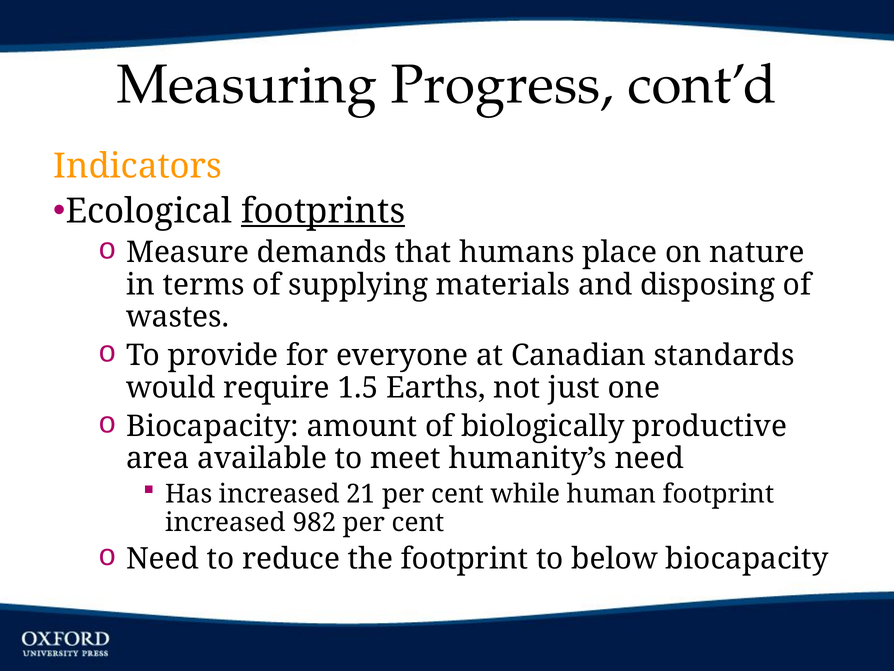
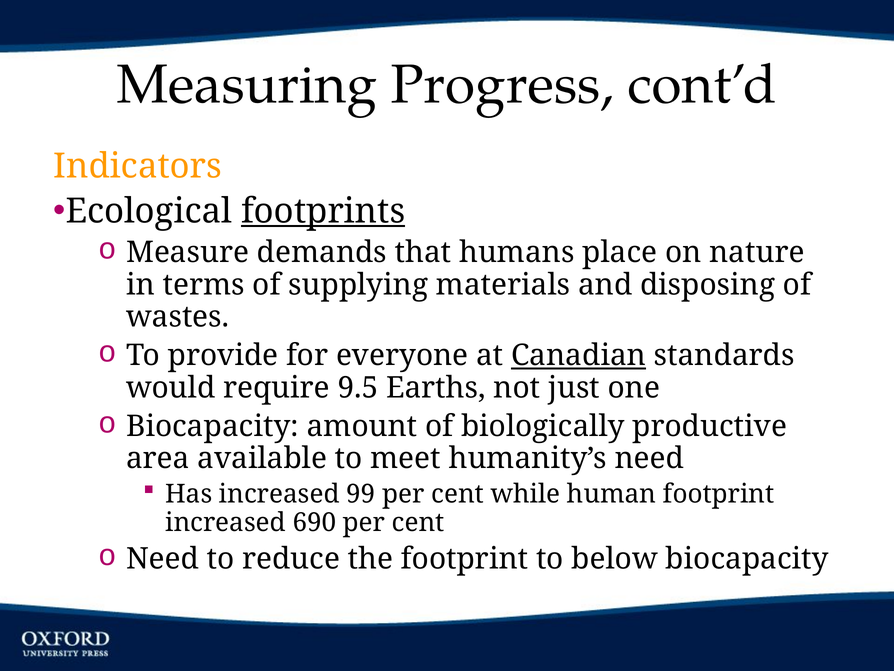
Canadian underline: none -> present (579, 355)
1.5: 1.5 -> 9.5 (358, 387)
21: 21 -> 99 (361, 494)
982: 982 -> 690 (314, 522)
